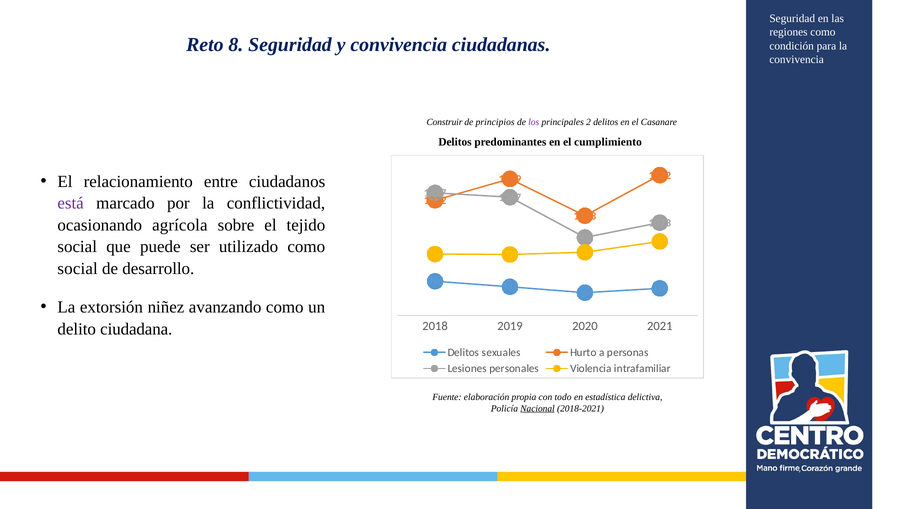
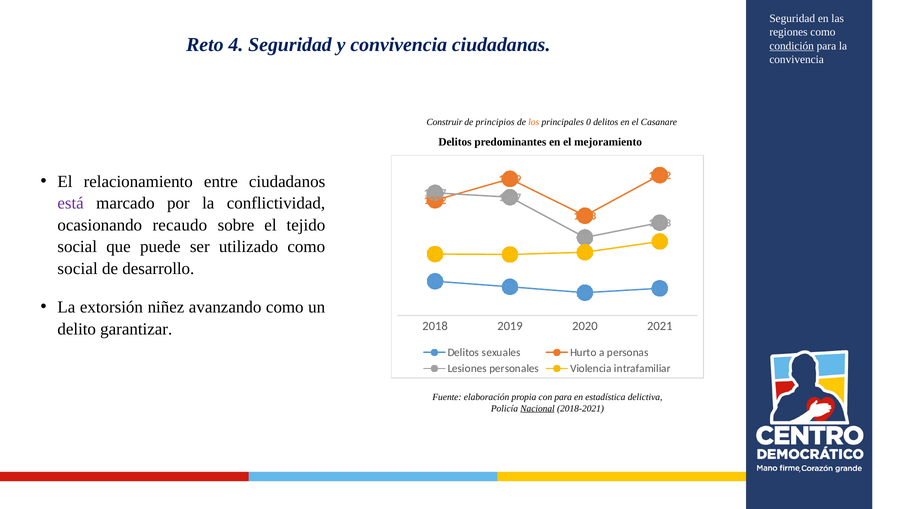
8: 8 -> 4 (236, 45)
condición underline: none -> present (792, 46)
los colour: purple -> orange (534, 122)
2: 2 -> 0 (588, 122)
cumplimiento: cumplimiento -> mejoramiento (608, 142)
agrícola: agrícola -> recaudo (180, 225)
ciudadana: ciudadana -> garantizar (136, 329)
con todo: todo -> para (563, 397)
